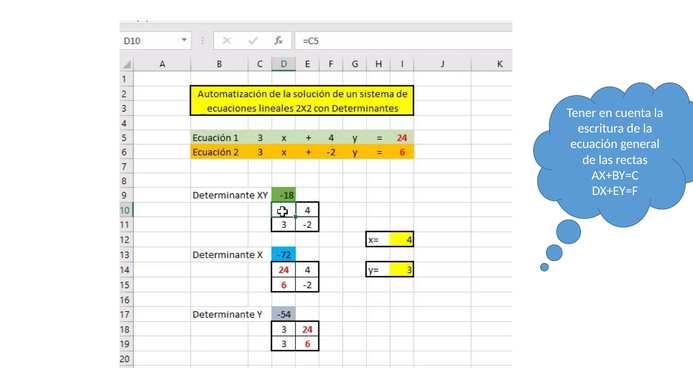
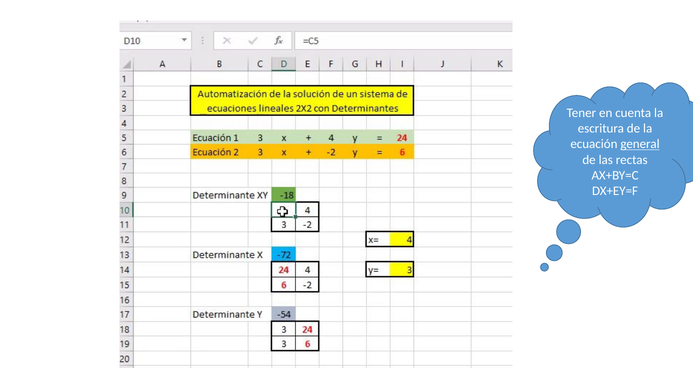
general underline: none -> present (640, 144)
